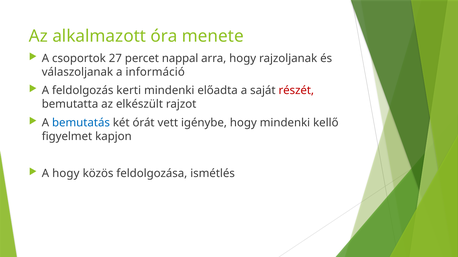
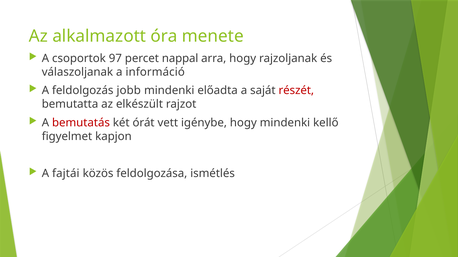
27: 27 -> 97 (115, 58)
kerti: kerti -> jobb (129, 91)
bemutatás colour: blue -> red (81, 123)
A hogy: hogy -> fajtái (66, 174)
